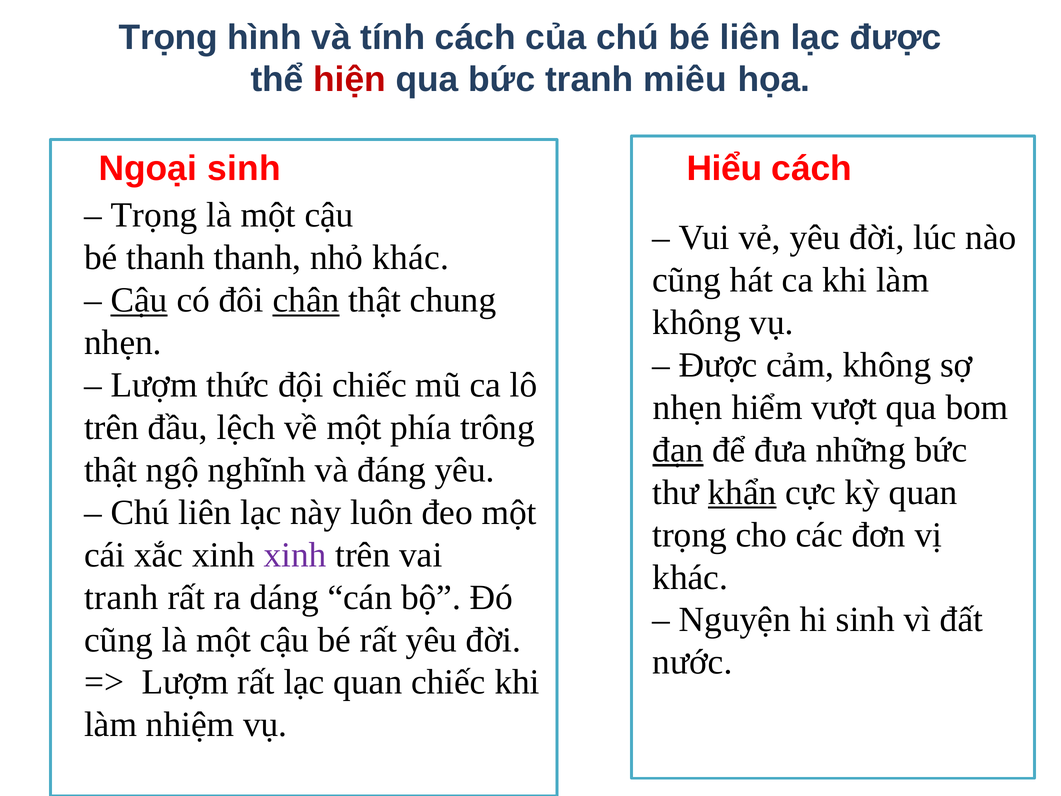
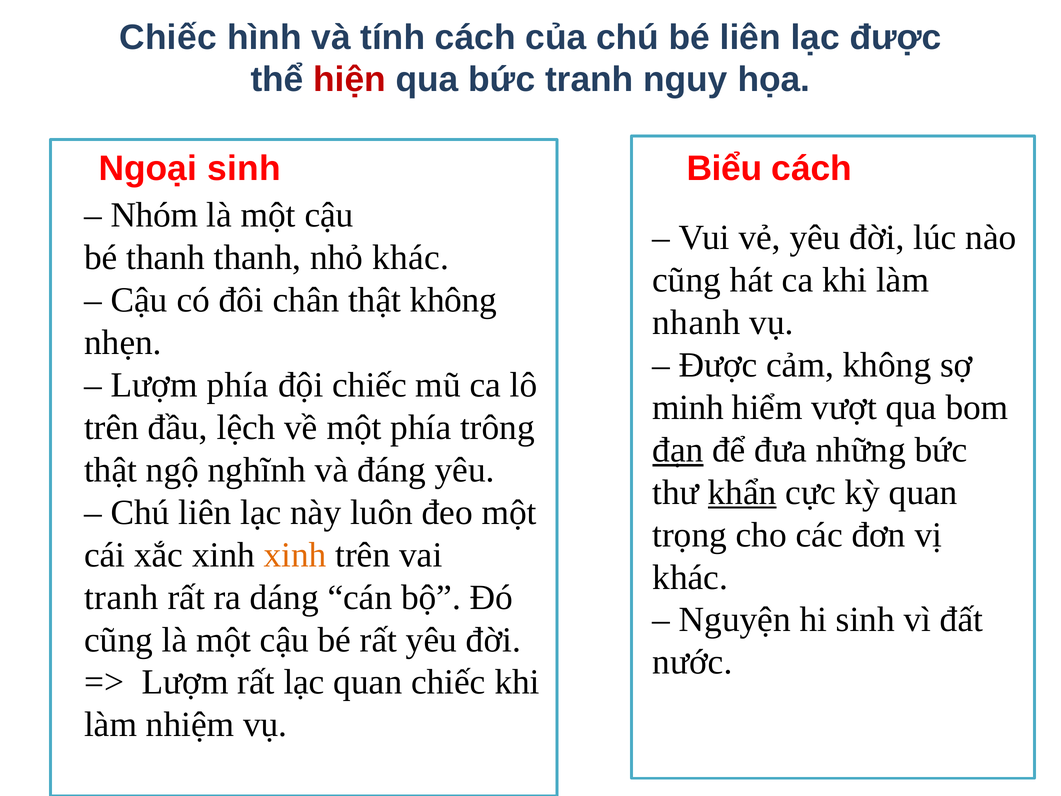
Trọng: Trọng -> Chiếc (168, 37)
miêu: miêu -> nguy (685, 80)
Hiểu: Hiểu -> Biểu (725, 168)
Trọng: Trọng -> Nhóm (154, 215)
Cậu underline: present -> none (139, 300)
chân underline: present -> none (306, 300)
thật chung: chung -> không (453, 300)
không: không -> nhanh (696, 323)
Lượm thức: thức -> phía (238, 385)
nhẹn: nhẹn -> minh (688, 407)
xinh colour: purple -> orange (295, 555)
